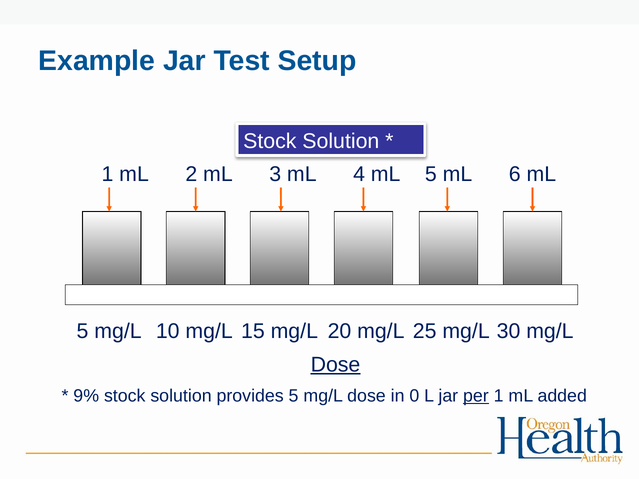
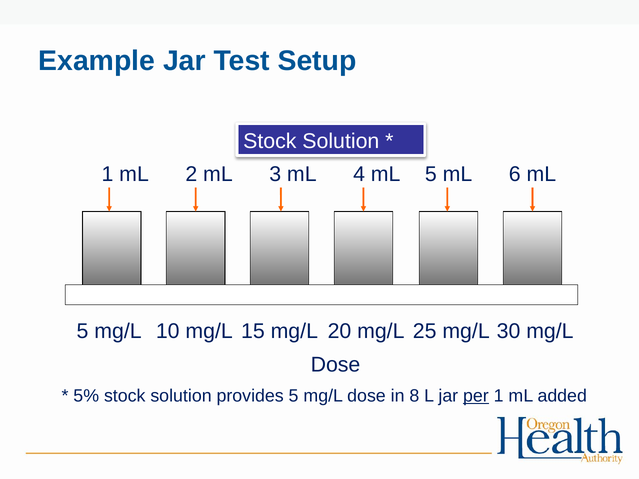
Dose underline: present -> none (335, 365)
9%: 9% -> 5% (86, 396)
0: 0 -> 8 (414, 396)
